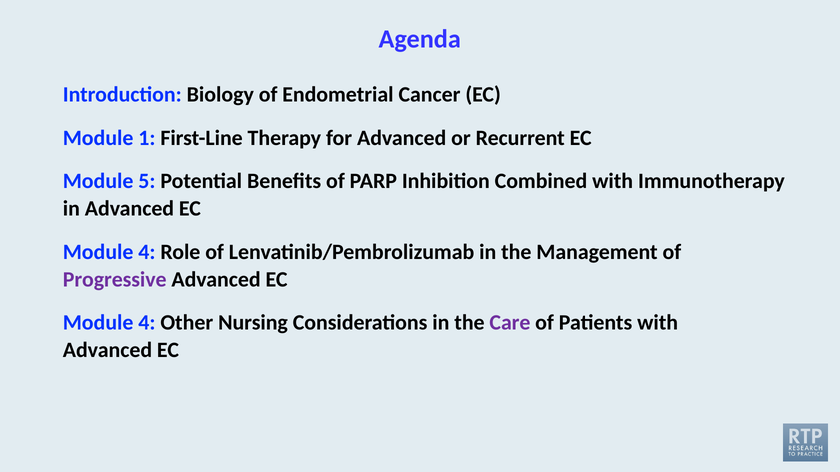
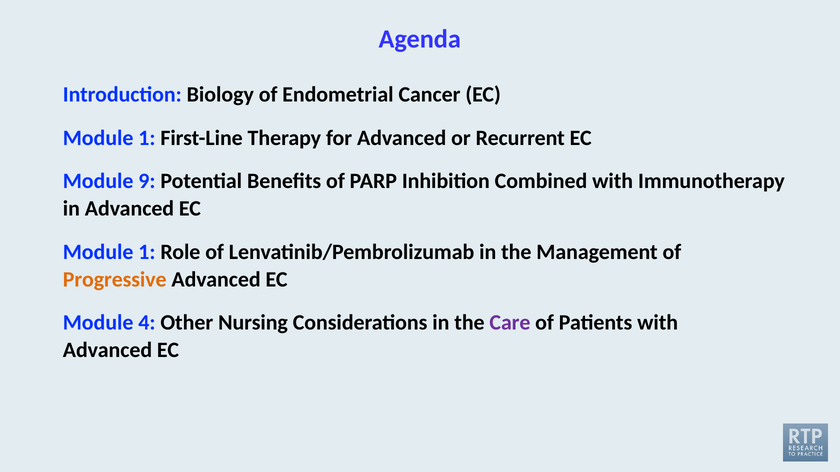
5: 5 -> 9 (147, 181)
4: 4 -> 1 (147, 252)
Progressive colour: purple -> orange (115, 280)
